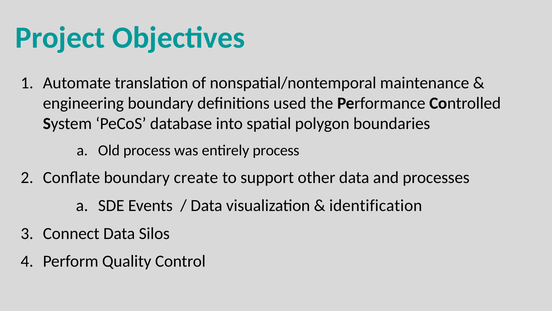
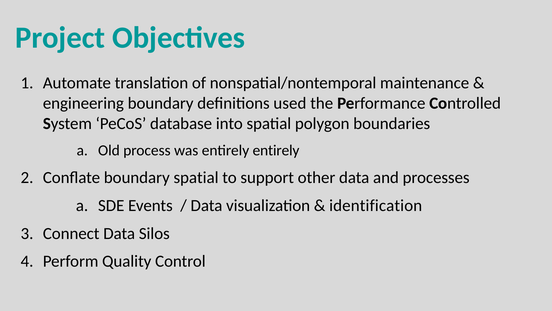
entirely process: process -> entirely (276, 150)
boundary create: create -> spatial (196, 177)
